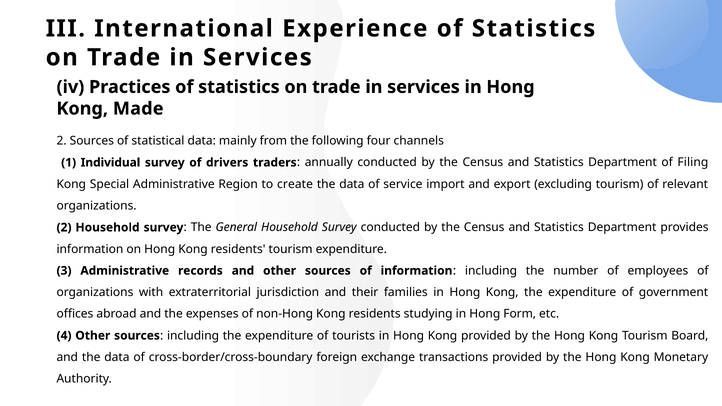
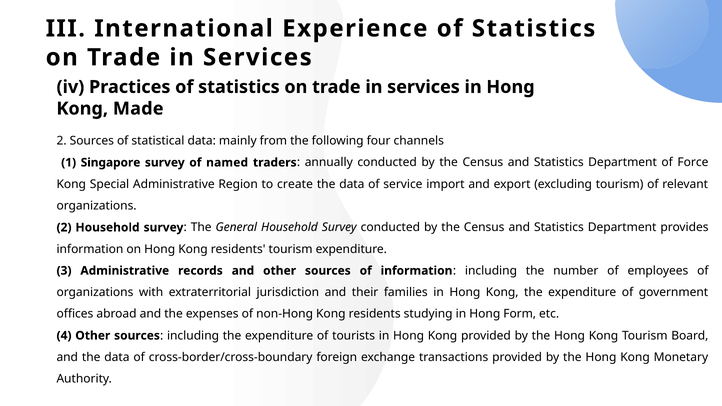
Individual: Individual -> Singapore (111, 163)
drivers: drivers -> named (227, 163)
Filing: Filing -> Force (693, 163)
